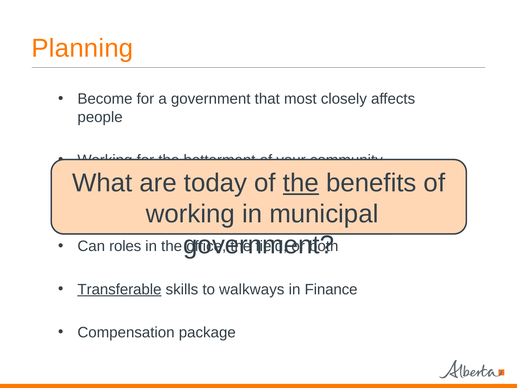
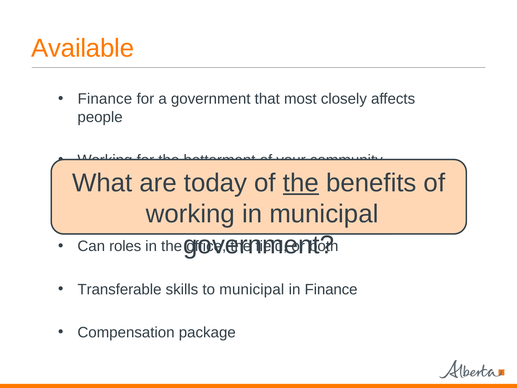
Planning: Planning -> Available (83, 48)
Become: Become -> Finance (105, 99)
Transferable underline: present -> none (119, 289)
to walkways: walkways -> municipal (252, 289)
